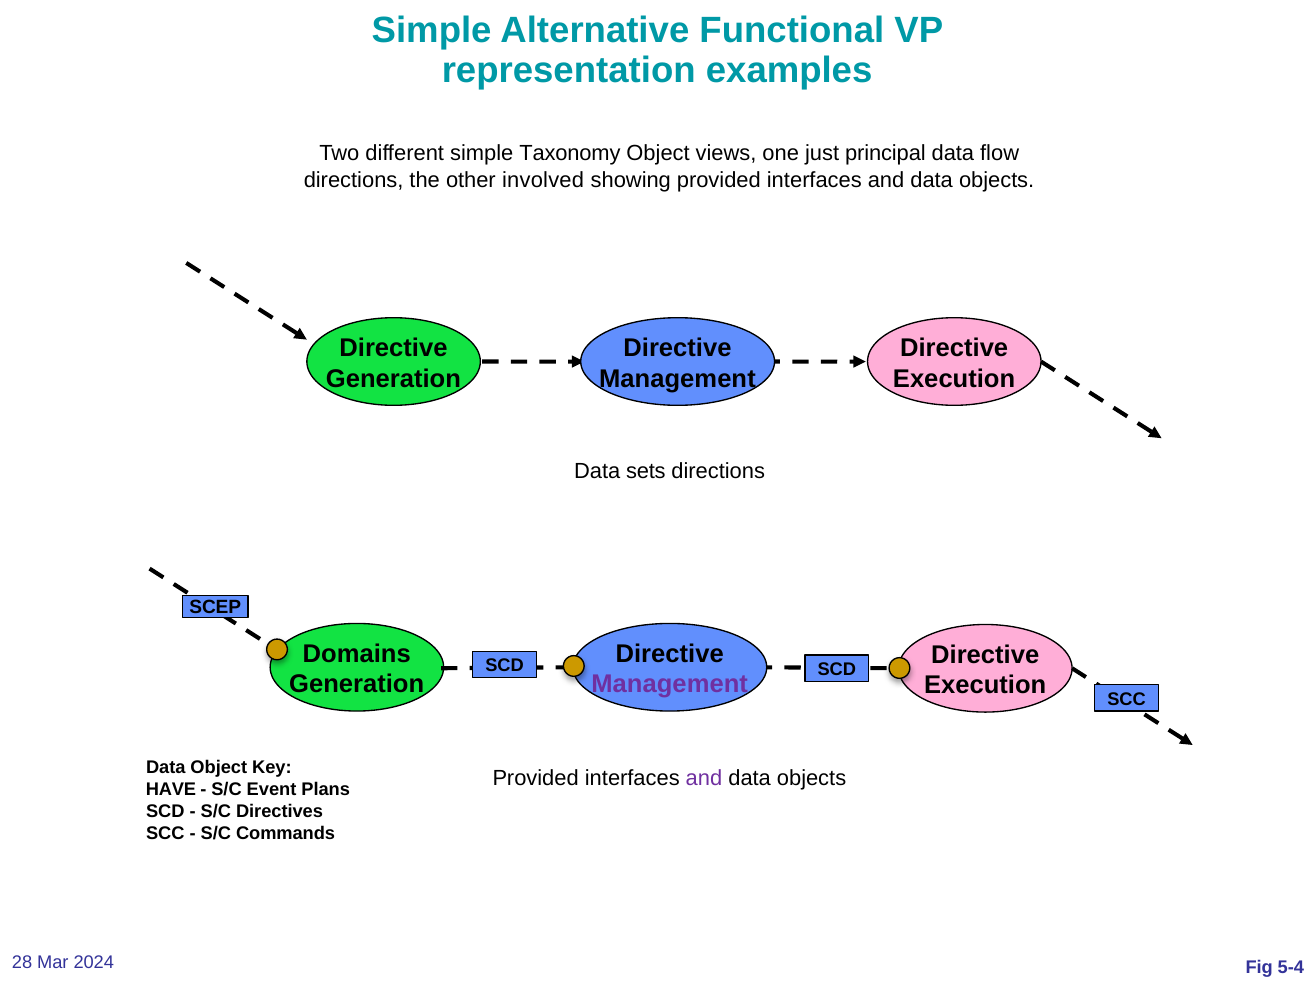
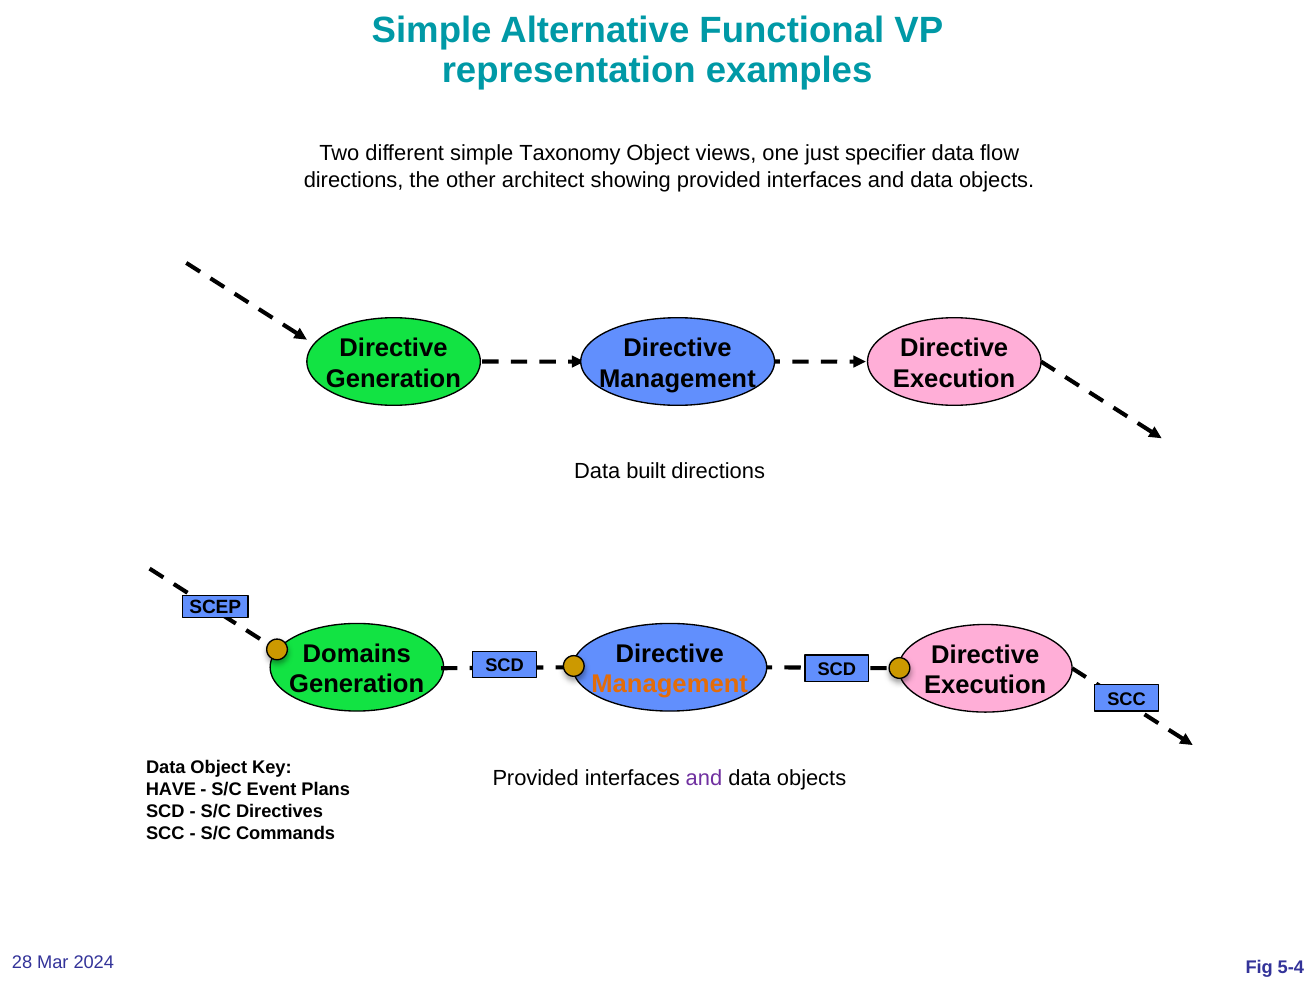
principal: principal -> specifier (885, 154)
involved: involved -> architect (543, 180)
sets: sets -> built (646, 472)
Management colour: purple -> orange (670, 685)
